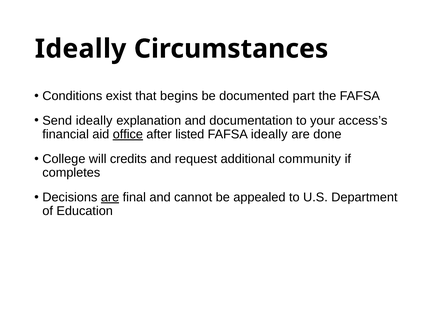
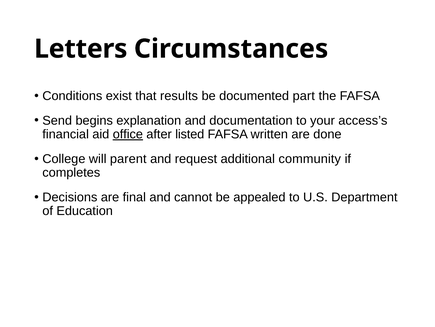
Ideally: Ideally -> Letters (81, 49)
begins: begins -> results (179, 96)
Send ideally: ideally -> begins (94, 120)
FAFSA ideally: ideally -> written (269, 134)
credits: credits -> parent (128, 159)
are underline: present -> none (110, 197)
